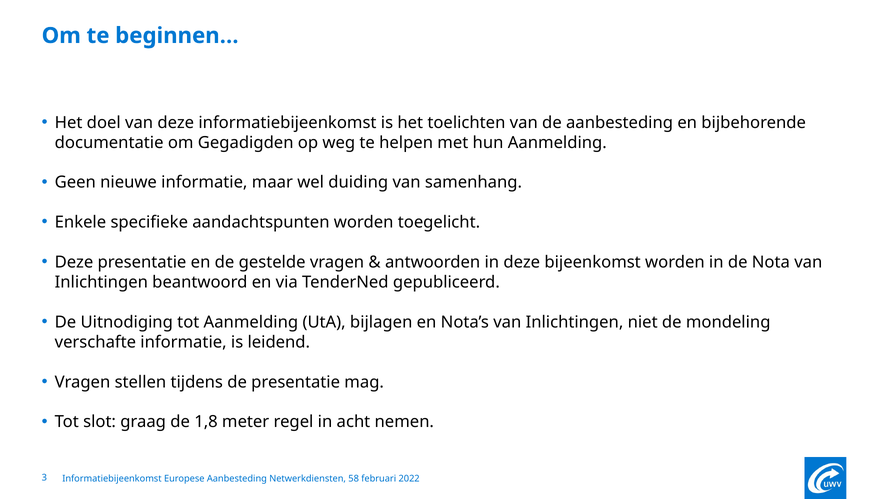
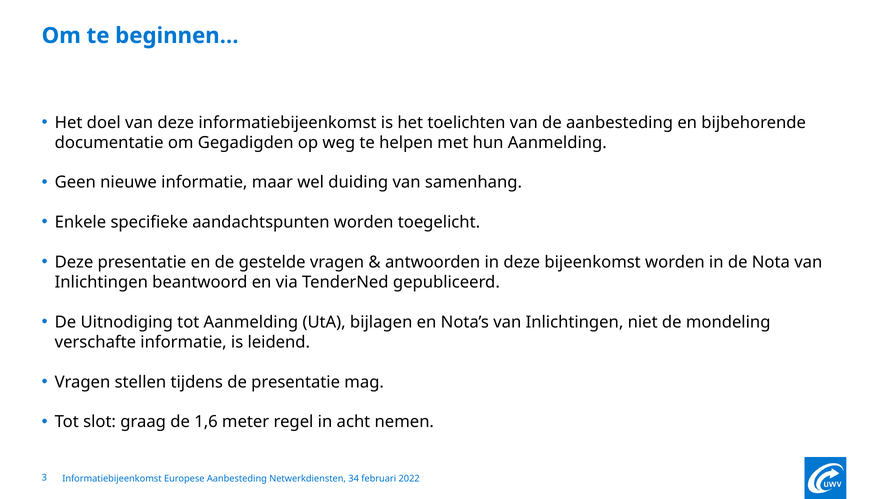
1,8: 1,8 -> 1,6 (206, 422)
58: 58 -> 34 (354, 479)
